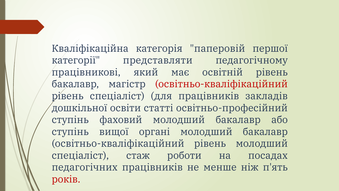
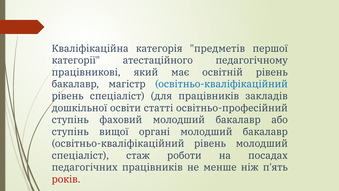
паперовій: паперовій -> предметів (218, 48)
представляти: представляти -> атестаційного (158, 60)
освітньо-кваліфікаційний colour: red -> blue (221, 84)
